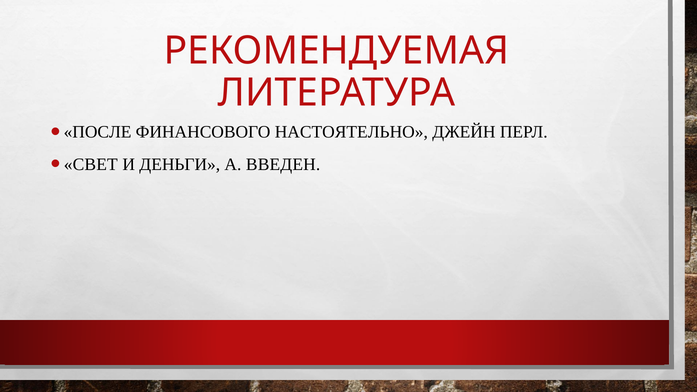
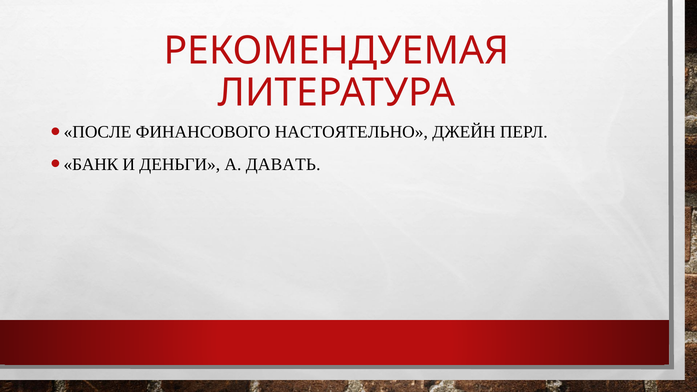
СВЕТ: СВЕТ -> БАНК (91, 164)
ВВЕДЕН: ВВЕДЕН -> ДАВАТЬ (283, 164)
